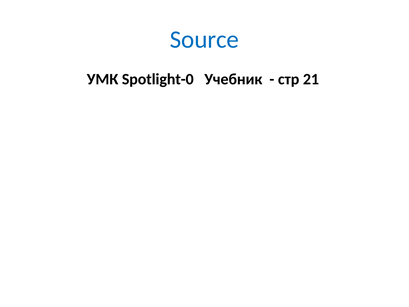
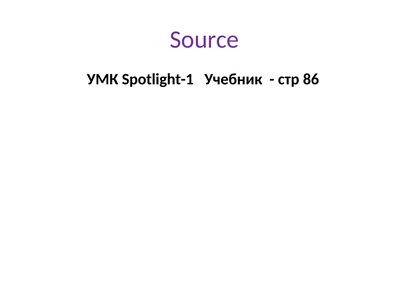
Source colour: blue -> purple (204, 40)
Spotlight-0: Spotlight-0 -> Spotlight-1 (158, 79)
21: 21 -> 86 (311, 79)
